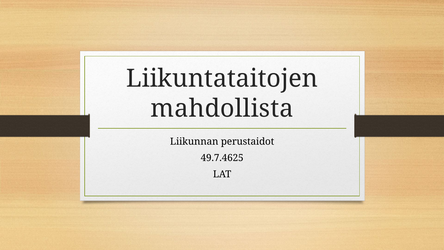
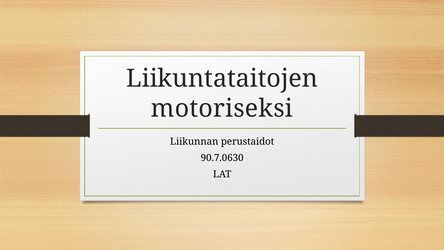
mahdollista: mahdollista -> motoriseksi (222, 108)
49.7.4625: 49.7.4625 -> 90.7.0630 (222, 158)
